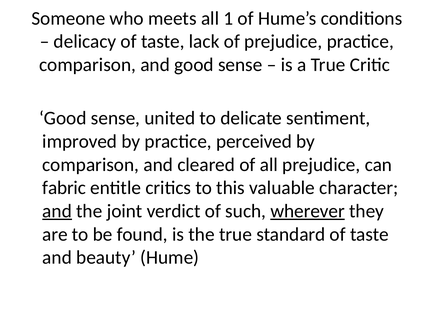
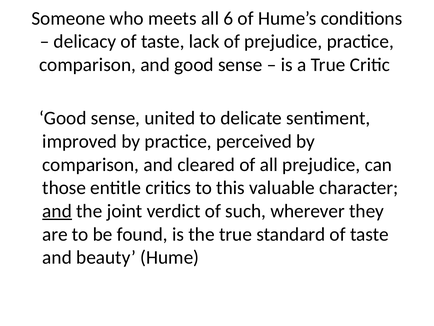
1: 1 -> 6 (228, 18)
fabric: fabric -> those (64, 188)
wherever underline: present -> none (308, 211)
